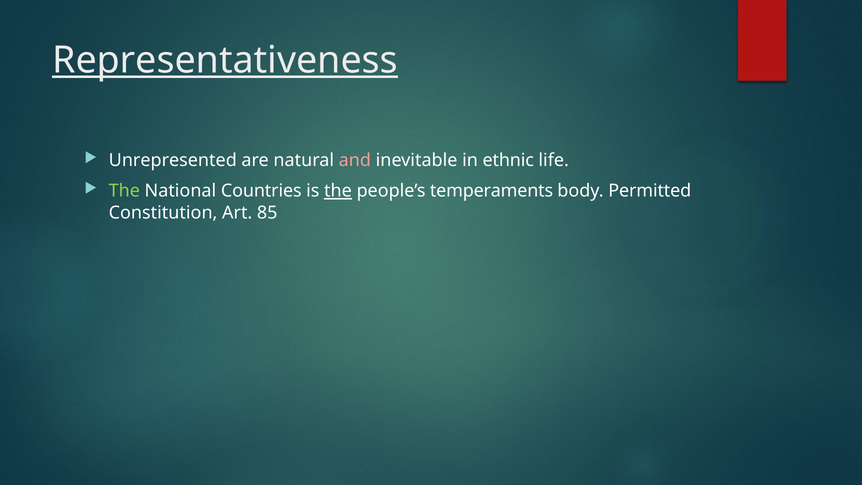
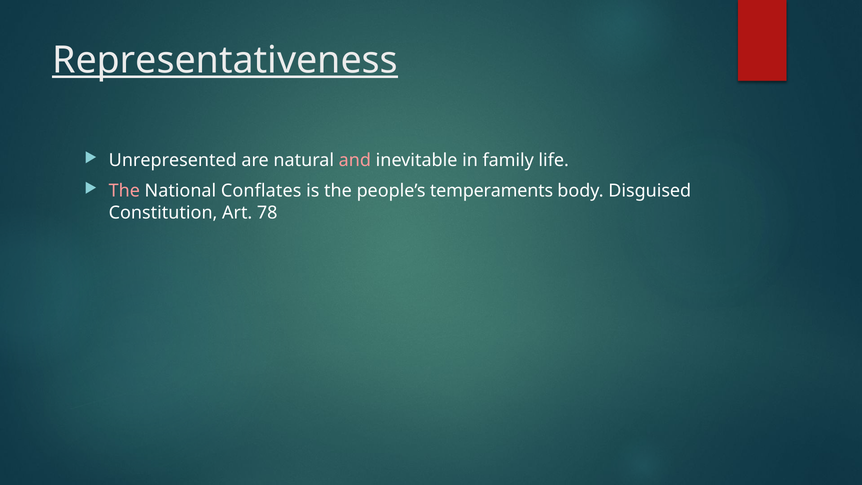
ethnic: ethnic -> family (508, 160)
The colour: light green -> pink (124, 191)
Countries: Countries -> Conflates (261, 191)
the underline: present -> none (338, 191)
Permitted: Permitted -> Disguised (650, 191)
85: 85 -> 78 (267, 213)
